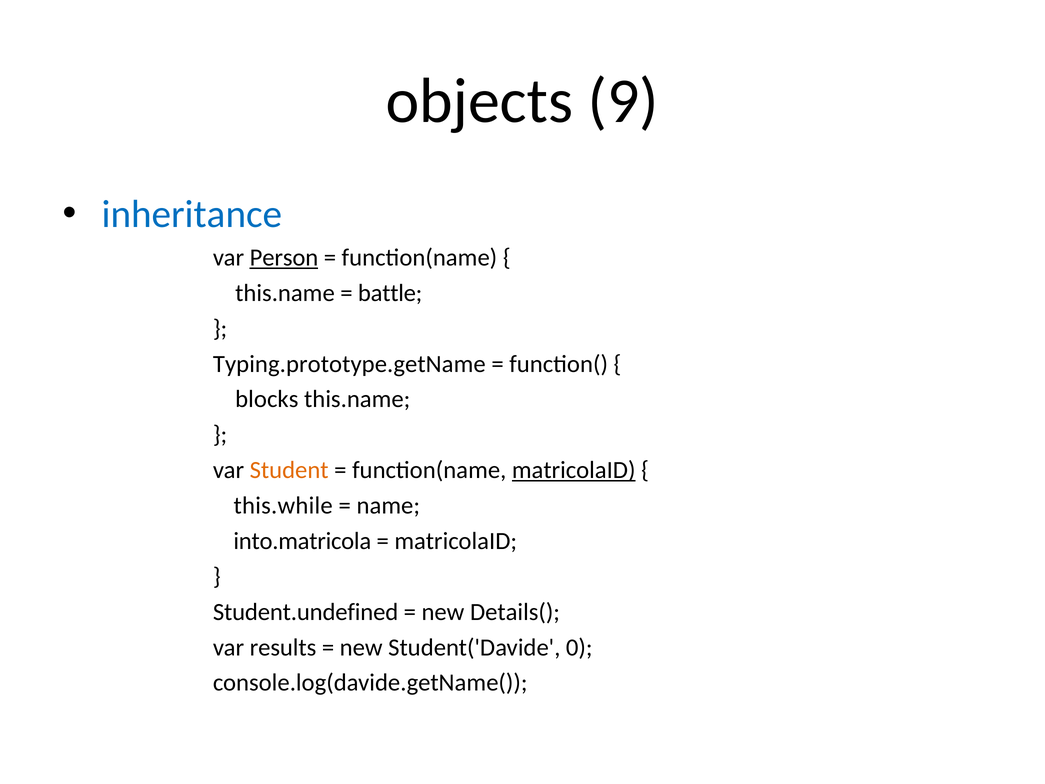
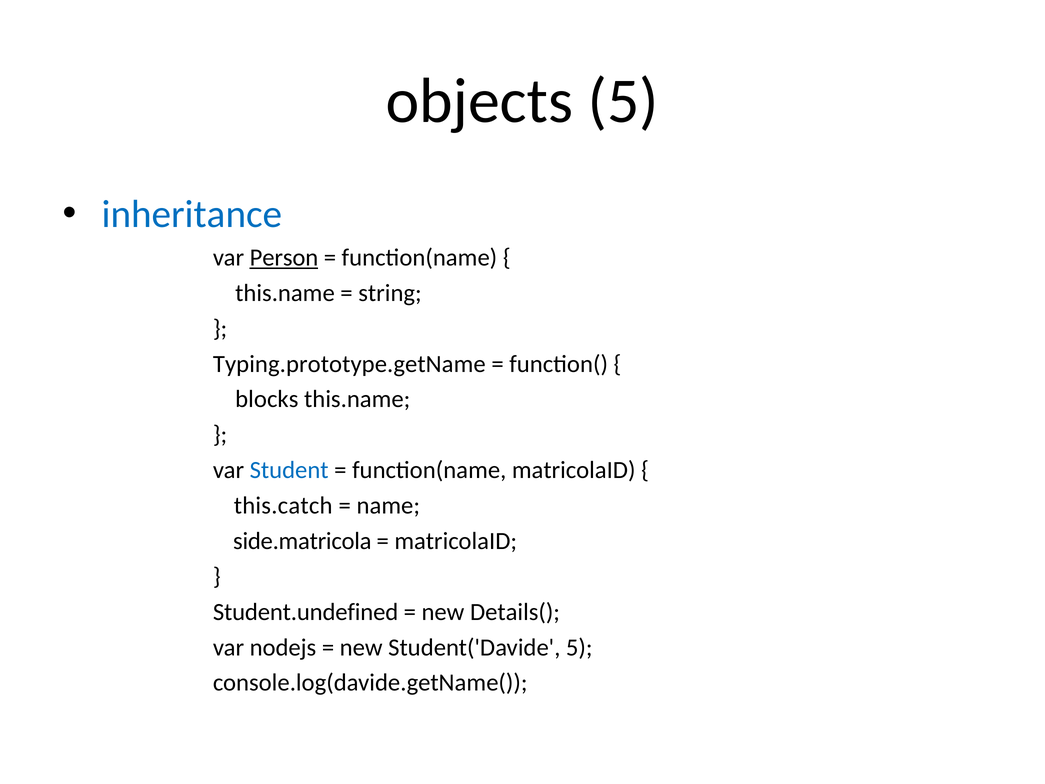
objects 9: 9 -> 5 (623, 101)
battle: battle -> string (390, 293)
Student colour: orange -> blue (289, 470)
matricolaID underline: present -> none (574, 470)
this.while: this.while -> this.catch (283, 505)
into.matricola: into.matricola -> side.matricola (302, 541)
results: results -> nodejs (283, 647)
Student('Davide 0: 0 -> 5 (579, 647)
